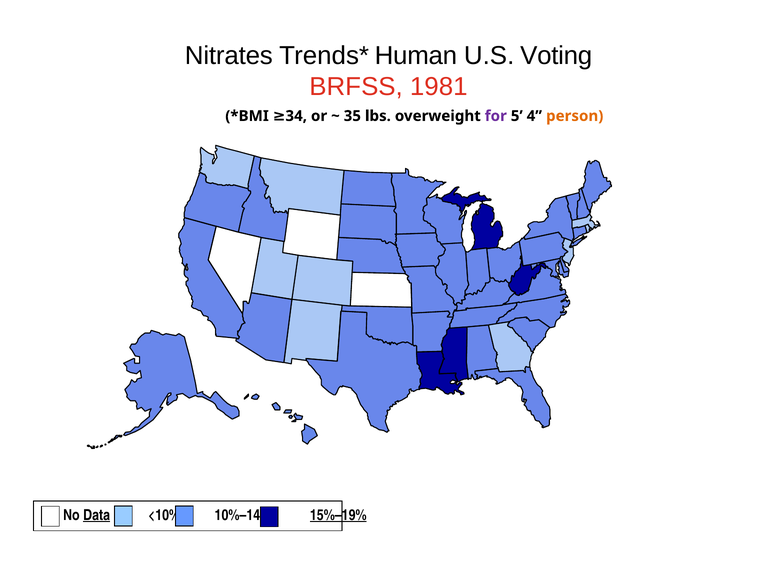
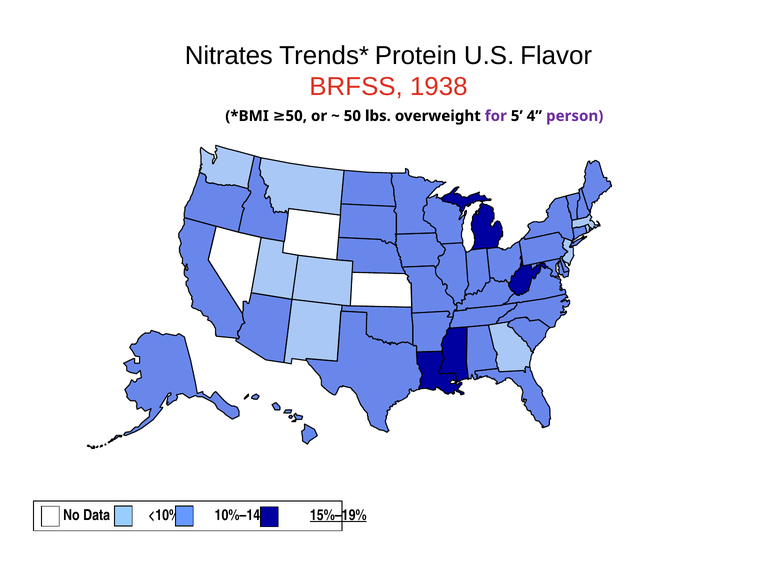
Human: Human -> Protein (416, 55)
Voting: Voting -> Flavor (556, 55)
1981: 1981 -> 1938 (439, 87)
34: 34 -> 50 (296, 116)
35: 35 -> 50 (352, 116)
person colour: orange -> purple (575, 116)
Data underline: present -> none (97, 515)
